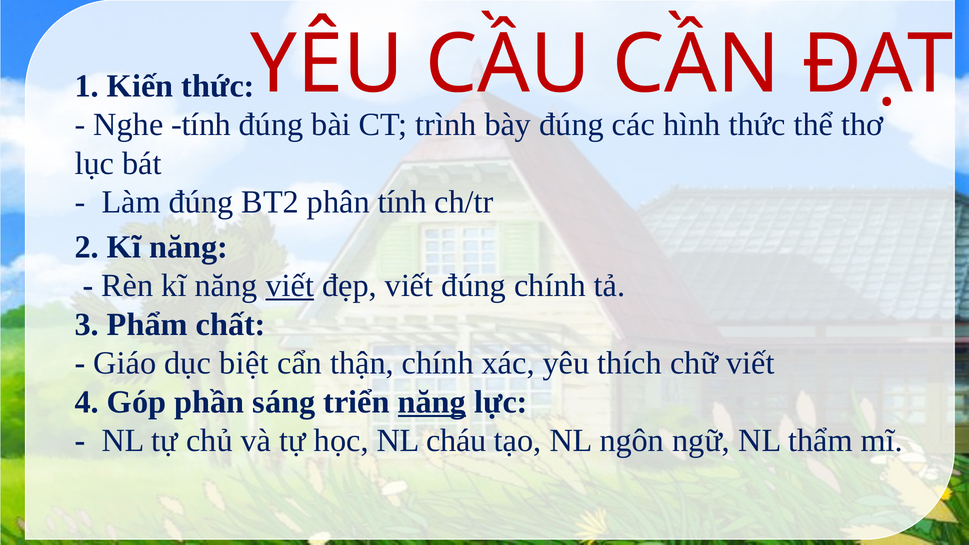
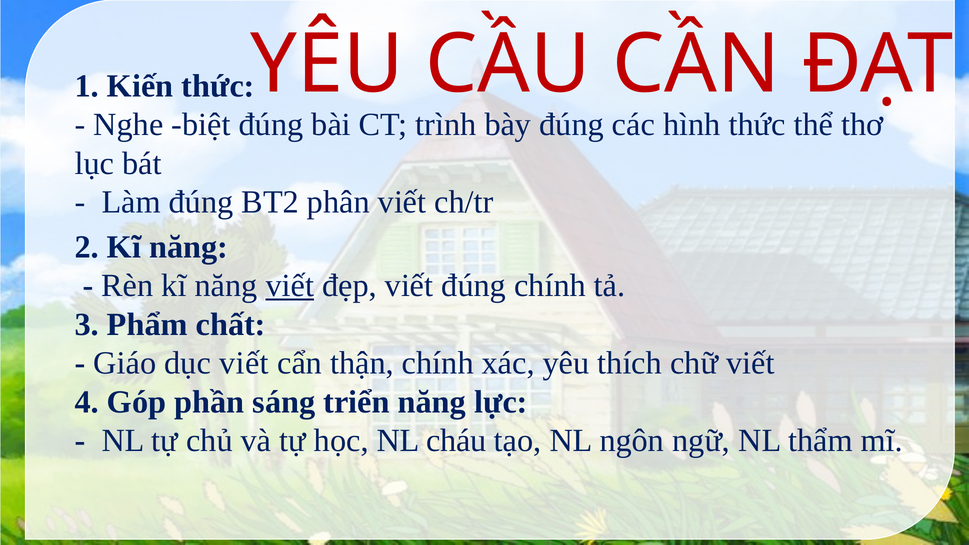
Nghe tính: tính -> biệt (201, 125)
phân tính: tính -> viết (402, 202)
dục biệt: biệt -> viết (244, 363)
năng underline: present -> none (432, 402)
